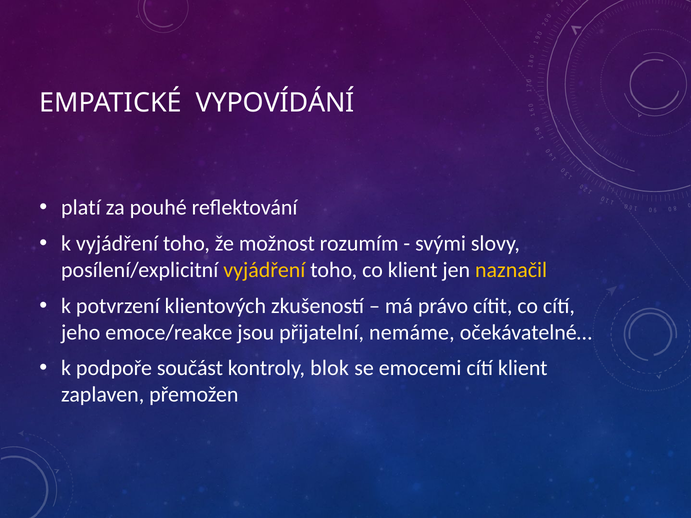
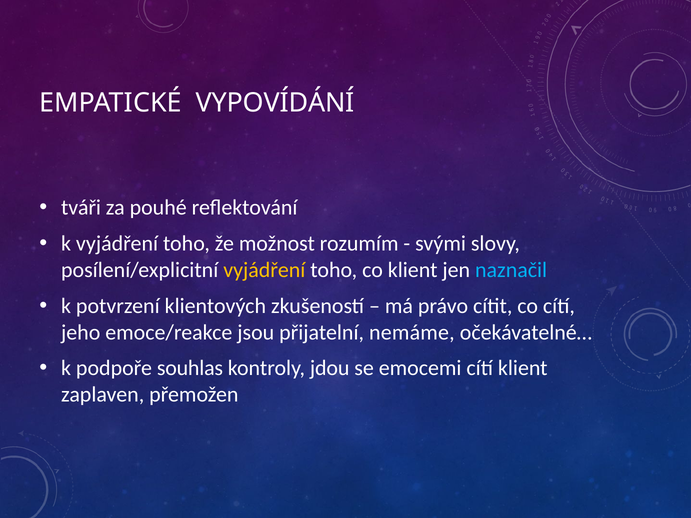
platí: platí -> tváři (81, 208)
naznačil colour: yellow -> light blue (511, 270)
součást: součást -> souhlas (190, 368)
blok: blok -> jdou (330, 368)
